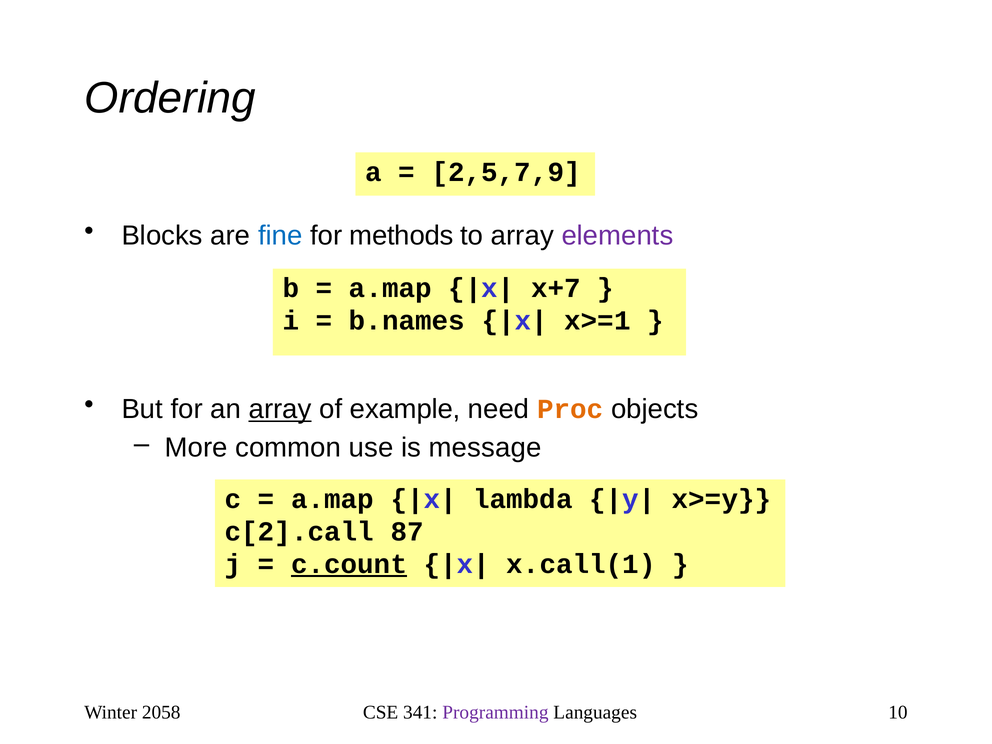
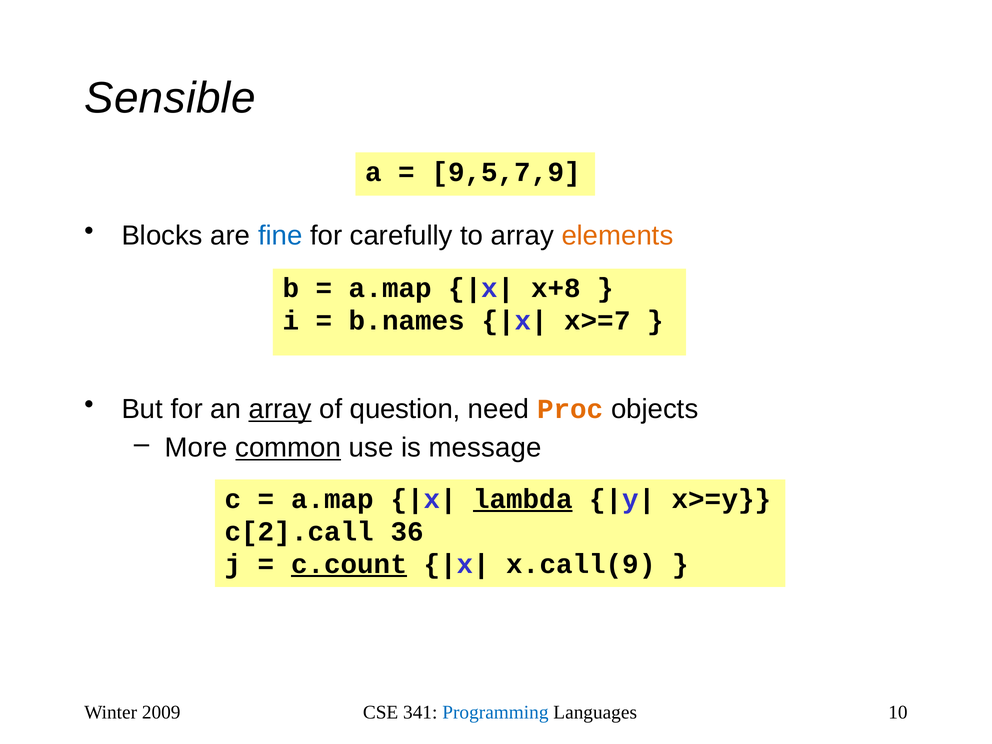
Ordering: Ordering -> Sensible (170, 98)
2,5,7,9: 2,5,7,9 -> 9,5,7,9 (506, 172)
methods: methods -> carefully (401, 236)
elements colour: purple -> orange (617, 236)
x+7: x+7 -> x+8 (556, 288)
x>=1: x>=1 -> x>=7 (597, 321)
example: example -> question (405, 409)
common underline: none -> present (288, 448)
lambda underline: none -> present (523, 499)
87: 87 -> 36 (407, 532)
x.call(1: x.call(1 -> x.call(9 (581, 564)
2058: 2058 -> 2009 (161, 712)
Programming colour: purple -> blue (495, 712)
